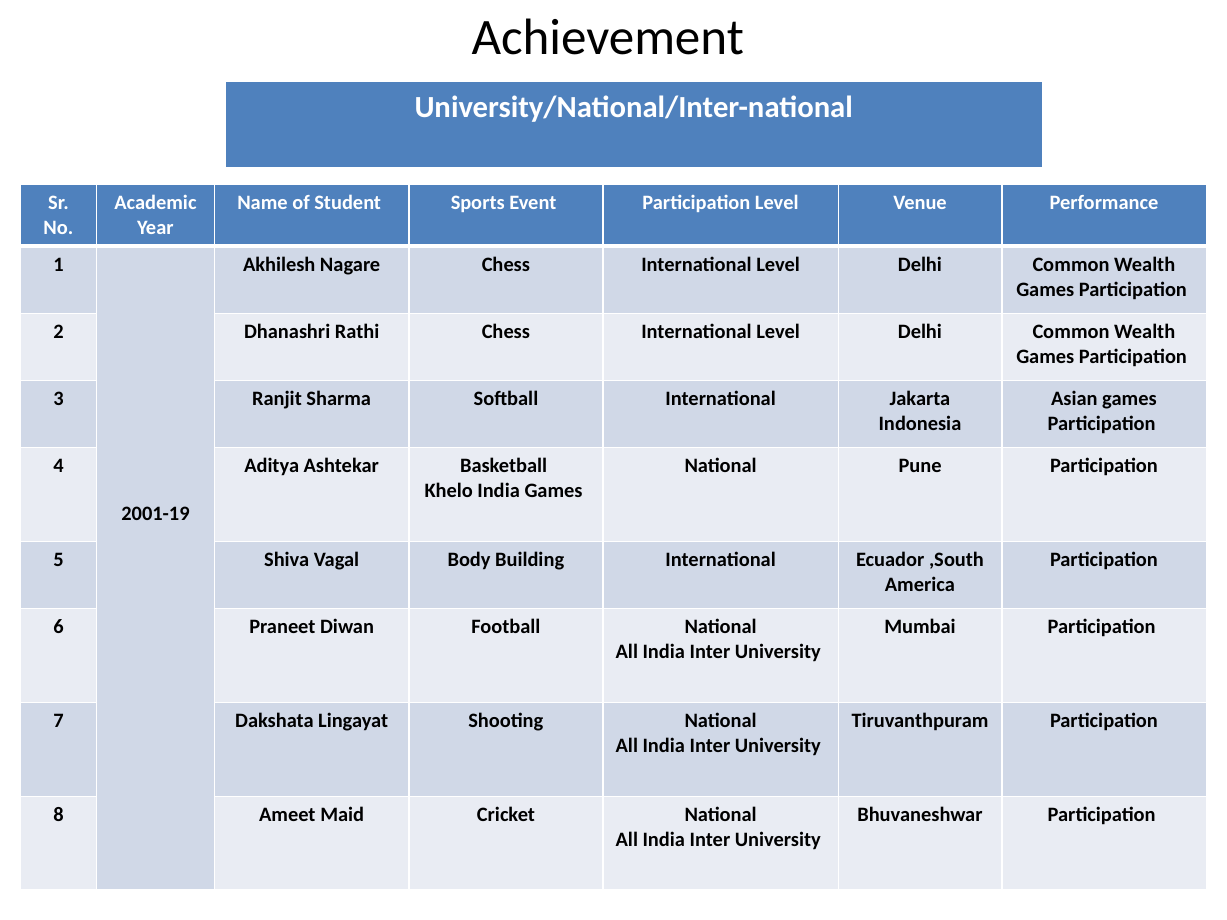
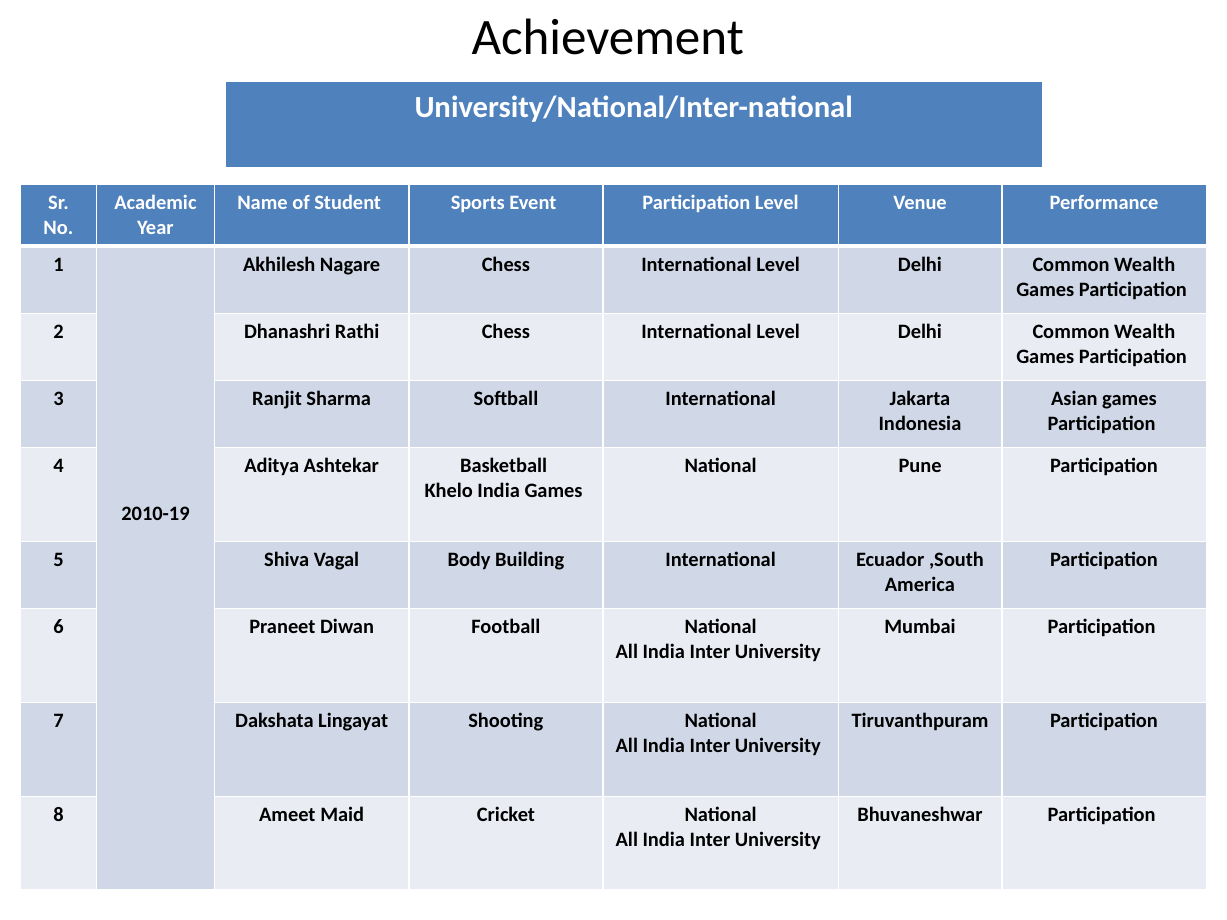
2001-19: 2001-19 -> 2010-19 (155, 514)
